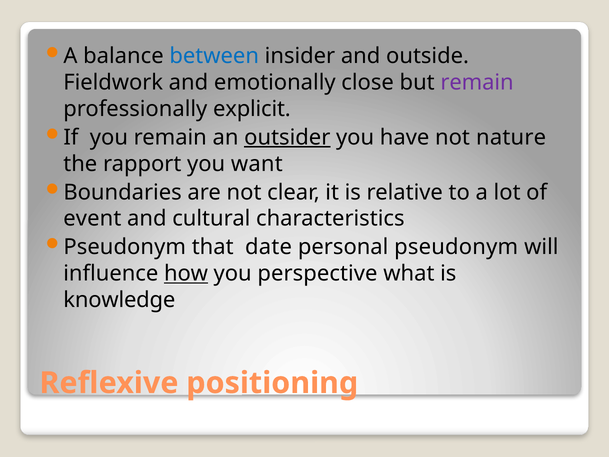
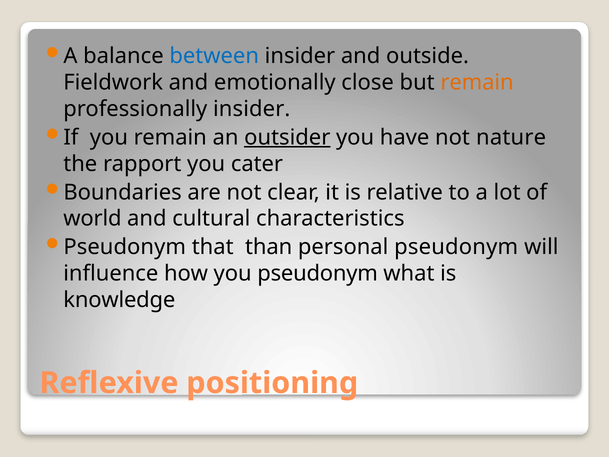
remain colour: purple -> orange (477, 83)
professionally explicit: explicit -> insider (252, 109)
want: want -> cater (257, 164)
event: event -> world (92, 219)
date: date -> than (269, 247)
how underline: present -> none (186, 273)
you perspective: perspective -> pseudonym (318, 273)
